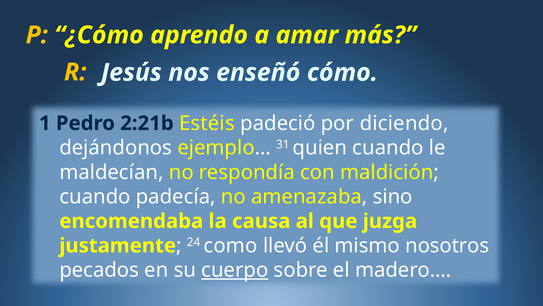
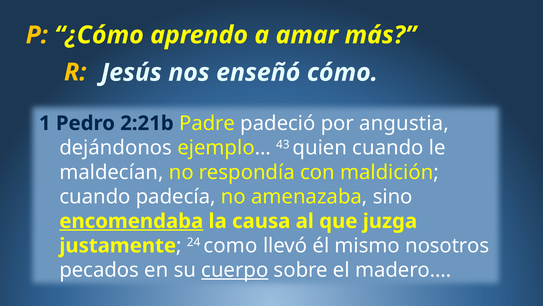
Estéis: Estéis -> Padre (207, 123)
diciendo: diciendo -> angustia (404, 123)
31: 31 -> 43 (283, 144)
encomendaba underline: none -> present (131, 221)
